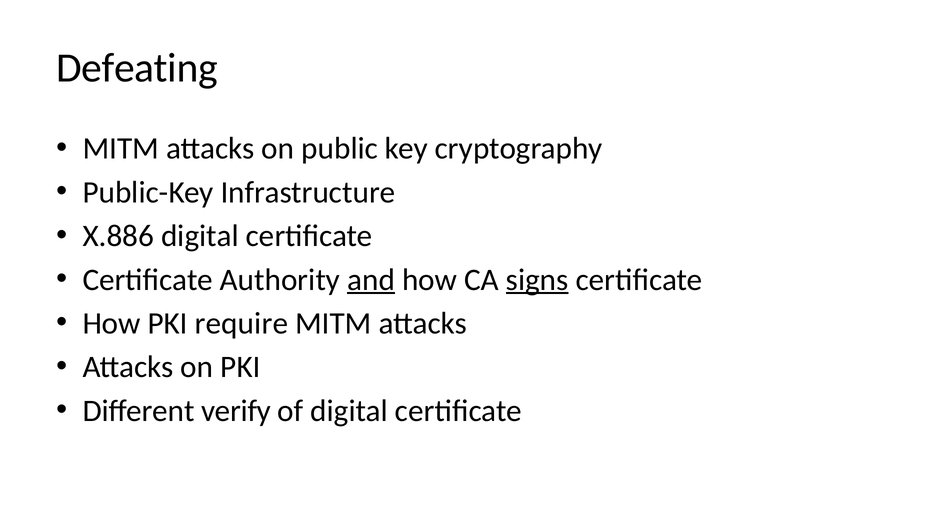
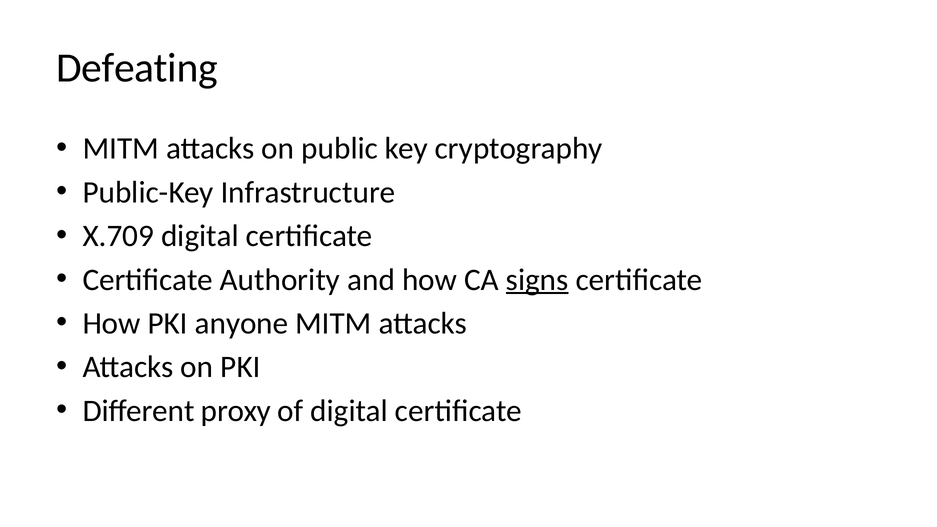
X.886: X.886 -> X.709 (118, 236)
and underline: present -> none (371, 280)
require: require -> anyone (242, 323)
verify: verify -> proxy (236, 411)
